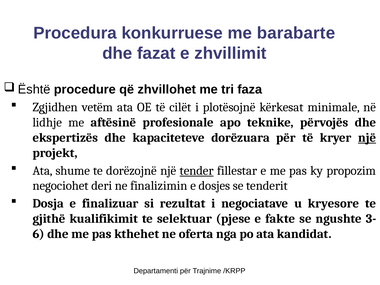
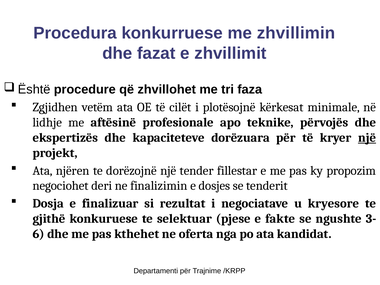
barabarte: barabarte -> zhvillimin (296, 33)
shume: shume -> njëren (73, 171)
tender underline: present -> none (197, 171)
kualifikimit: kualifikimit -> konkuruese (104, 219)
